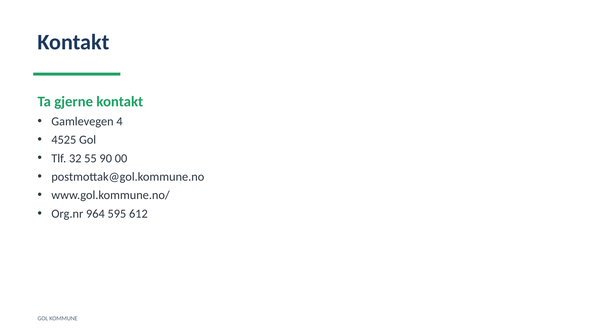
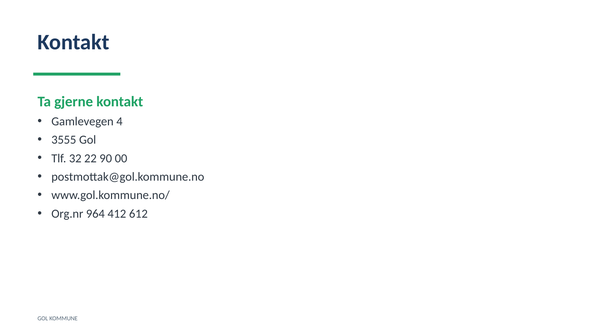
4525: 4525 -> 3555 (64, 140)
55: 55 -> 22 (90, 158)
595: 595 -> 412 (117, 214)
